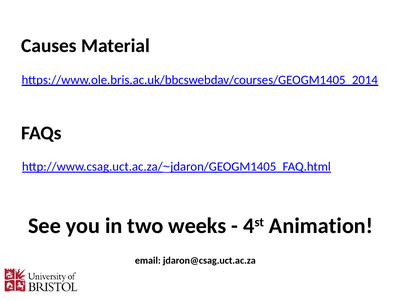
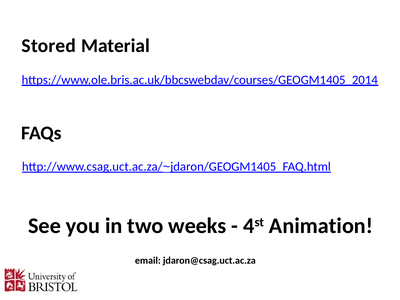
Causes: Causes -> Stored (49, 46)
